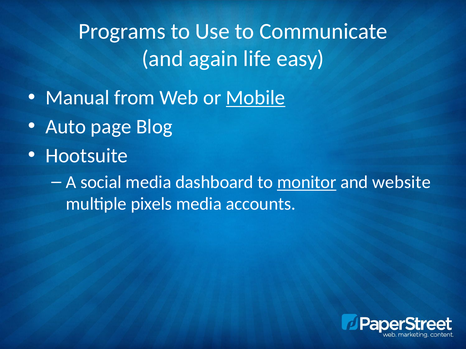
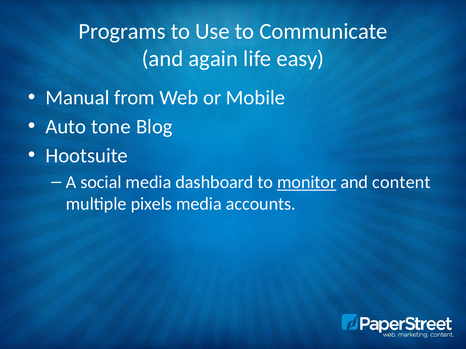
Mobile underline: present -> none (256, 98)
page: page -> tone (111, 127)
website: website -> content (401, 183)
